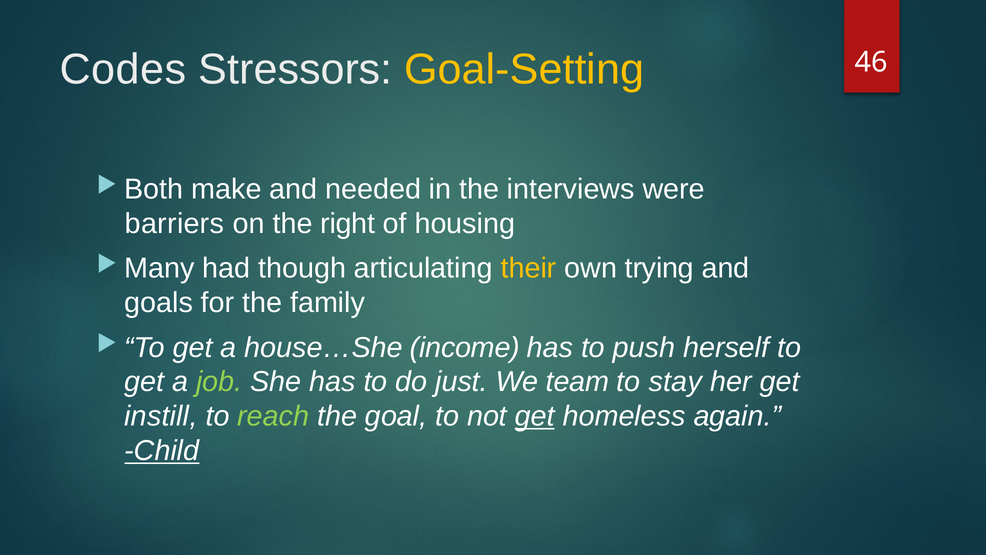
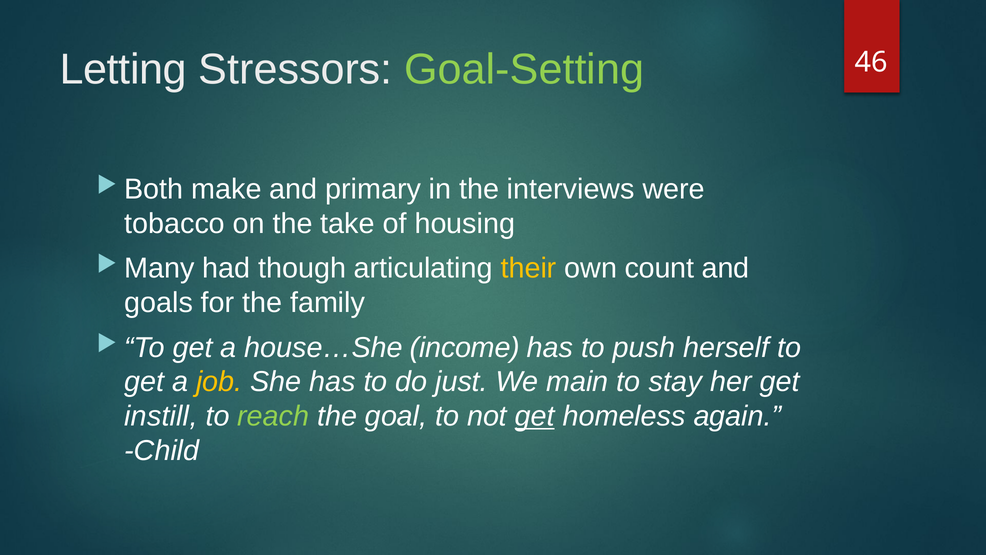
Codes: Codes -> Letting (123, 69)
Goal-Setting colour: yellow -> light green (524, 69)
needed: needed -> primary (373, 189)
barriers: barriers -> tobacco (175, 223)
right: right -> take (348, 223)
trying: trying -> count (659, 268)
job colour: light green -> yellow (219, 382)
team: team -> main (577, 382)
Child underline: present -> none (162, 451)
